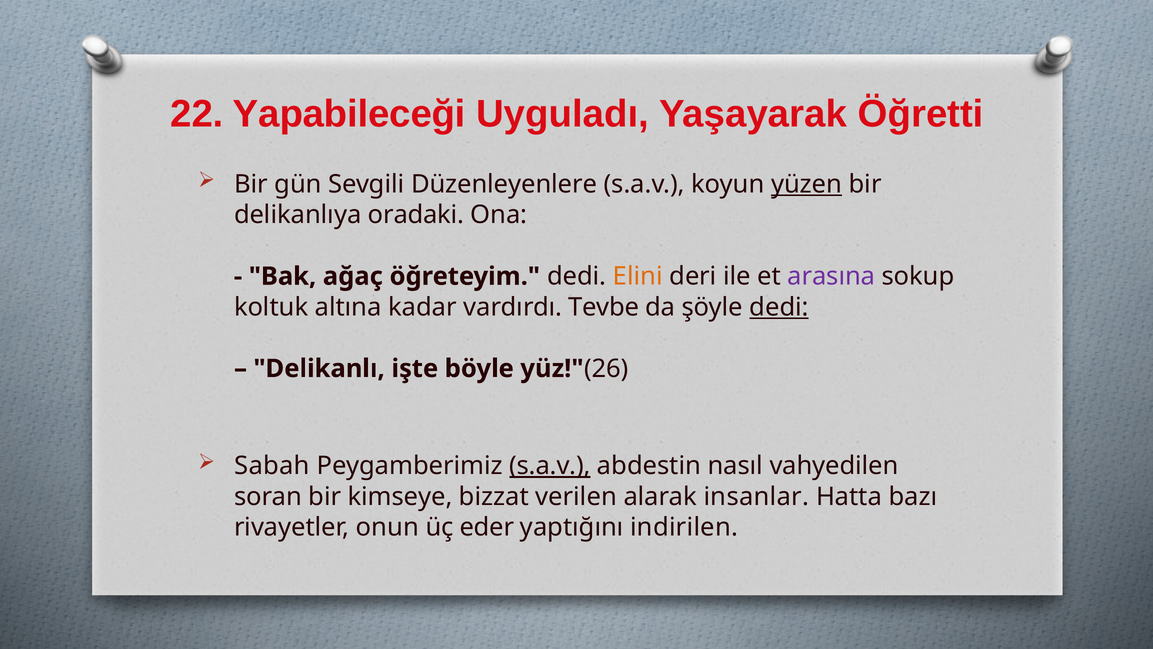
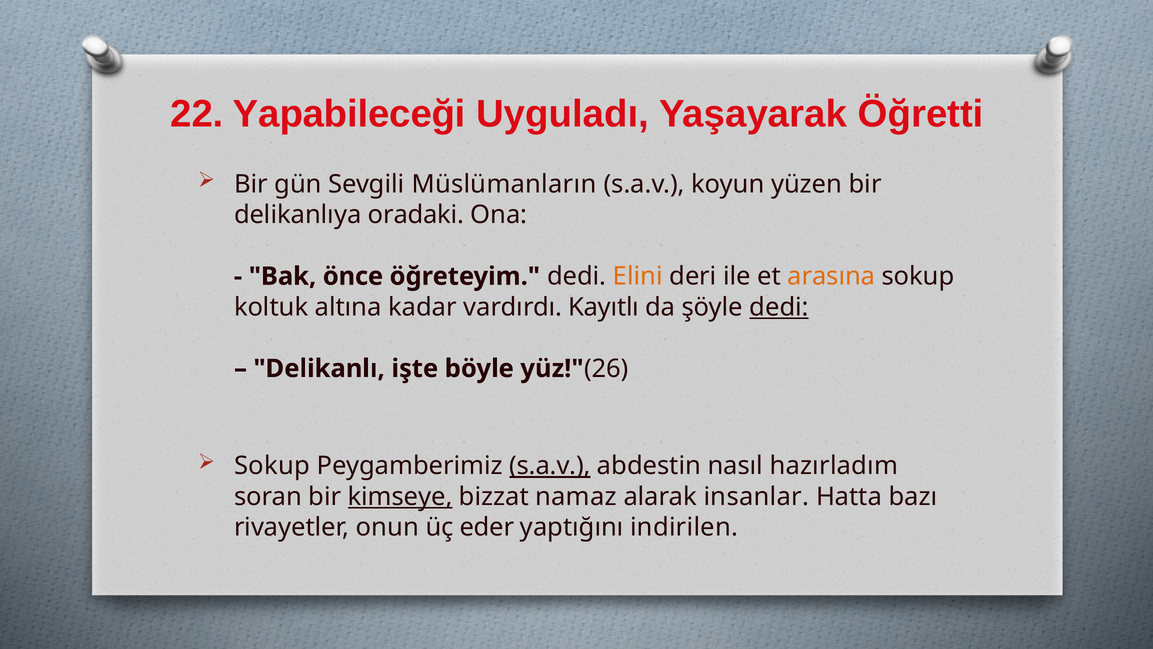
Düzenleyenlere: Düzenleyenlere -> Müslümanların (504, 184)
yüzen underline: present -> none (807, 184)
ağaç: ağaç -> önce (353, 276)
arasına colour: purple -> orange (831, 276)
Tevbe: Tevbe -> Kayıtlı (604, 307)
Sabah: Sabah -> Sokup (272, 466)
vahyedilen: vahyedilen -> hazırladım (834, 466)
kimseye underline: none -> present (400, 496)
verilen: verilen -> namaz (576, 496)
